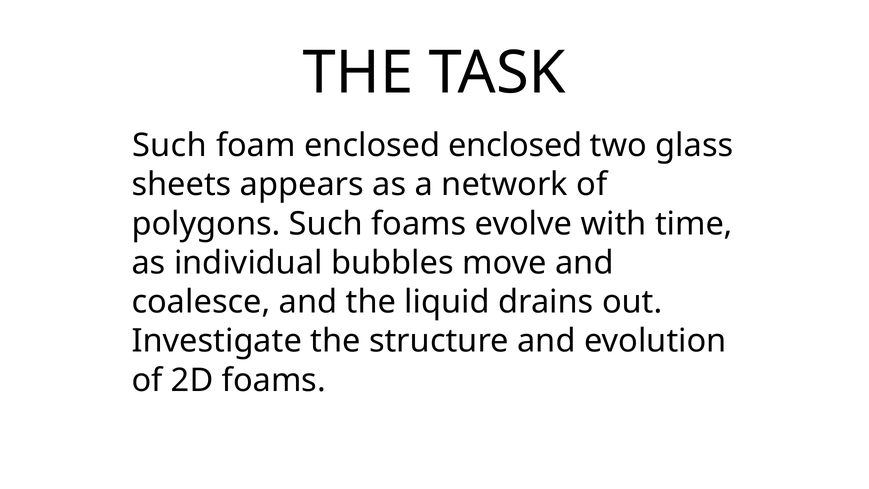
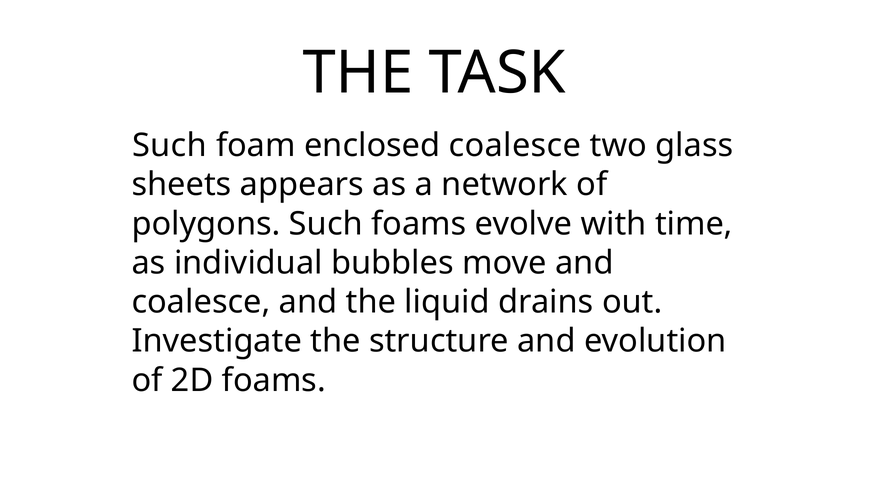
enclosed enclosed: enclosed -> coalesce (515, 146)
